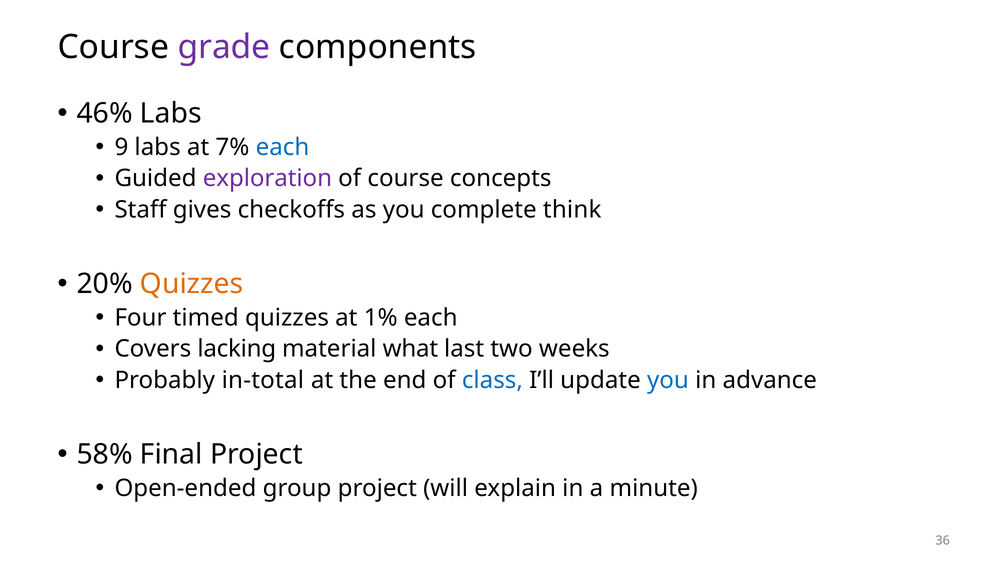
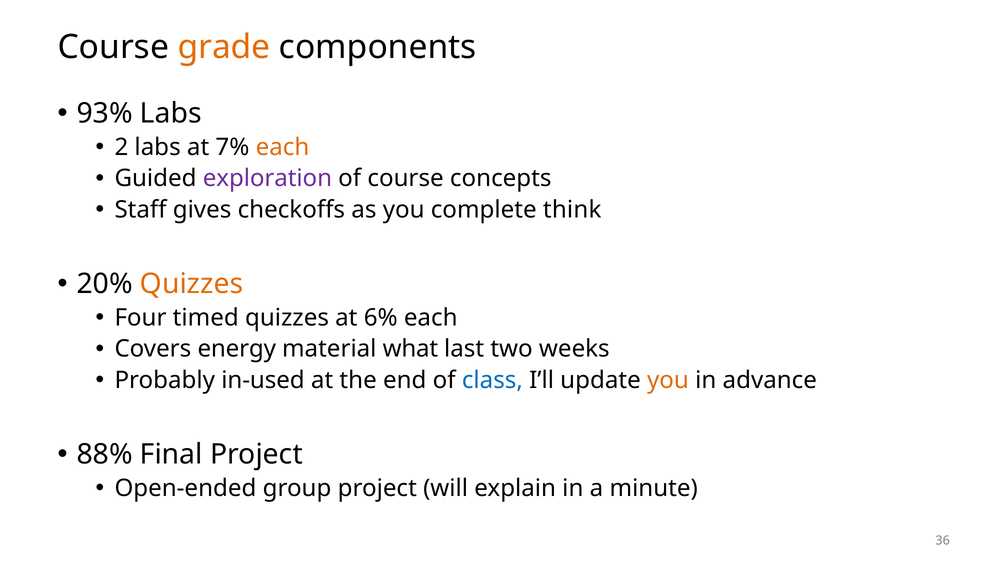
grade colour: purple -> orange (224, 47)
46%: 46% -> 93% (105, 113)
9: 9 -> 2 (121, 147)
each colour: blue -> orange (283, 147)
1%: 1% -> 6% (381, 318)
lacking: lacking -> energy (237, 349)
in-total: in-total -> in-used (263, 380)
you colour: blue -> orange (668, 380)
58%: 58% -> 88% (105, 455)
